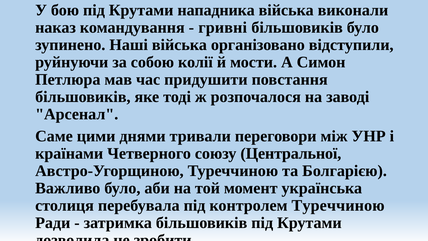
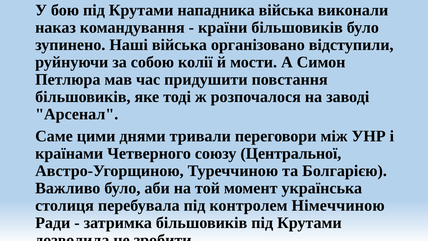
гривні: гривні -> країни (223, 28)
контролем Туреччиною: Туреччиною -> Німеччиною (338, 205)
